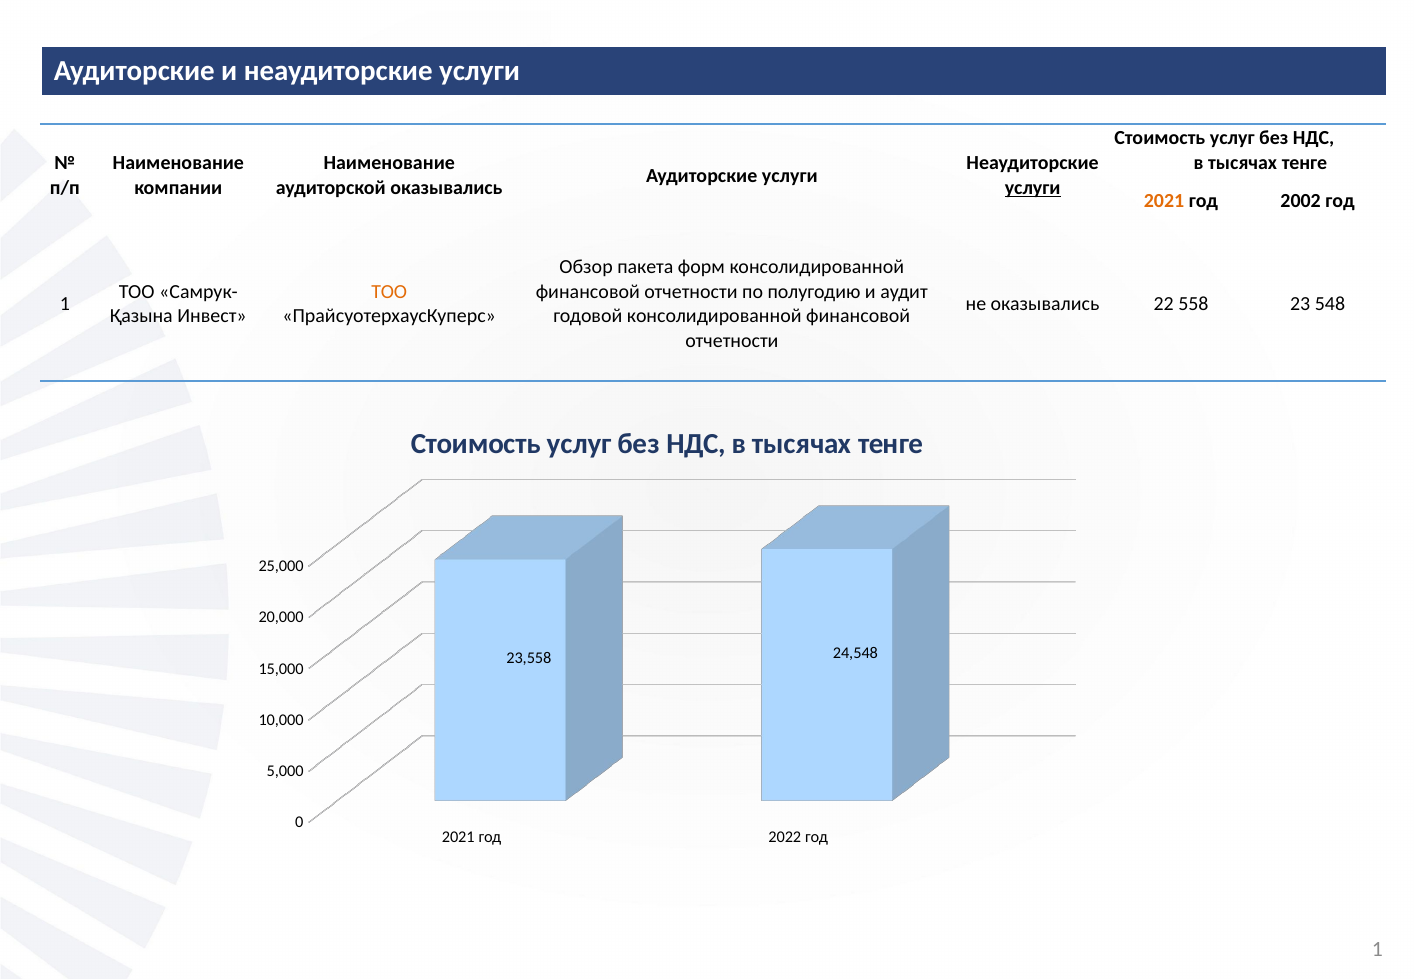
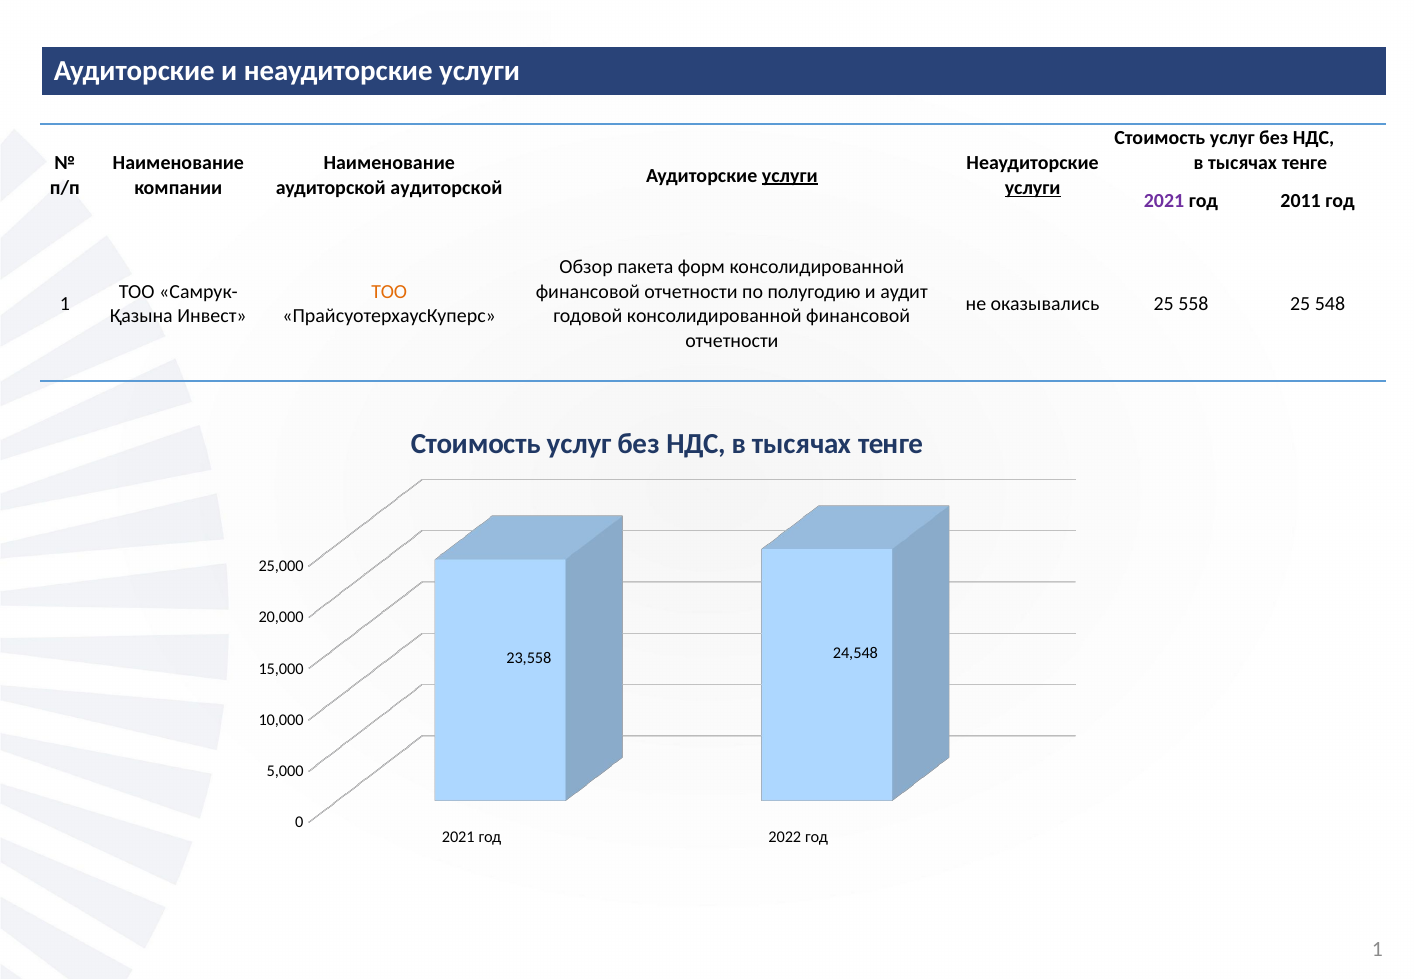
услуги underline: none -> present (790, 175)
аудиторской оказывались: оказывались -> аудиторской (446, 188)
2021 colour: orange -> purple (1164, 201)
2002: 2002 -> 2011 (1301, 201)
оказывались 22: 22 -> 25 (1164, 304)
558 23: 23 -> 25 (1300, 304)
